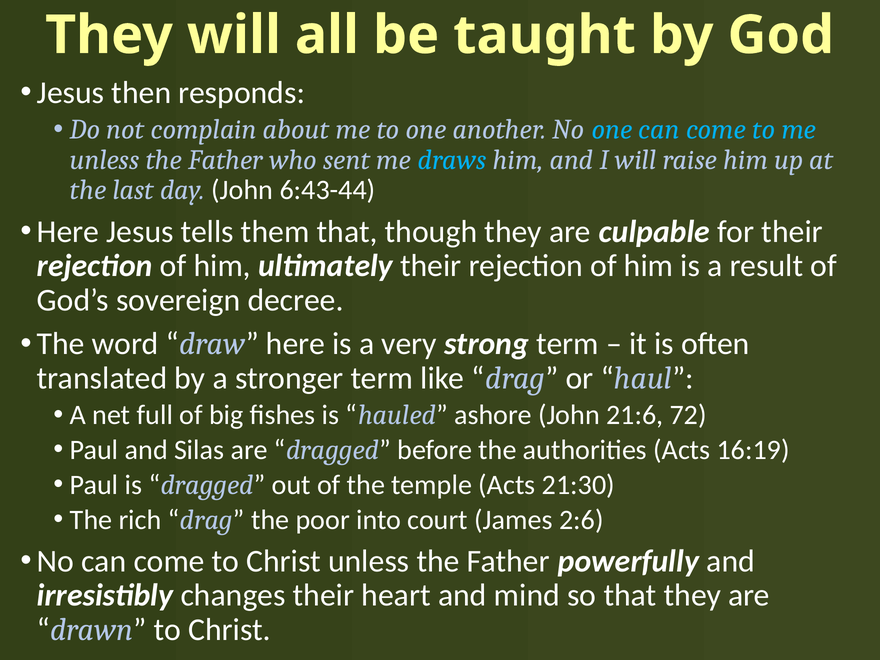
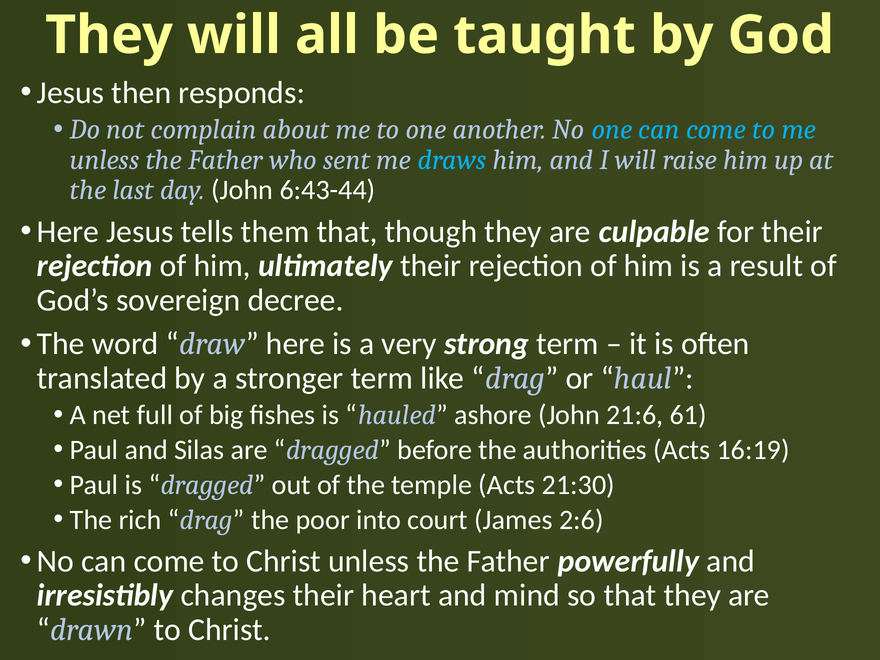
72: 72 -> 61 (688, 415)
